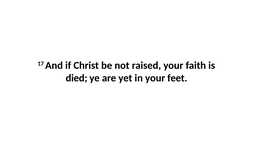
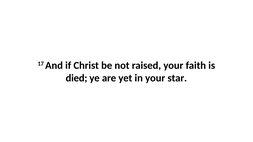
feet: feet -> star (177, 78)
